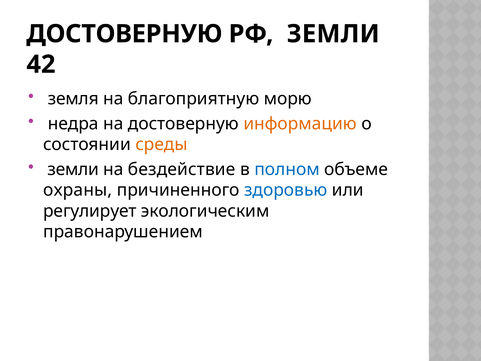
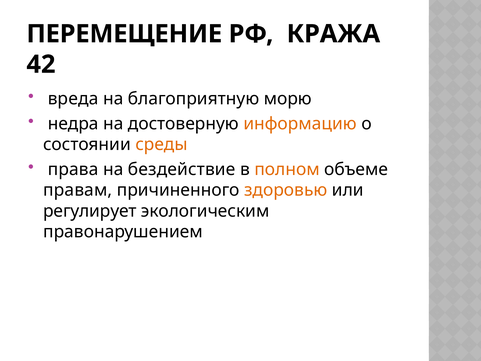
ДОСТОВЕРНУЮ: ДОСТОВЕРНУЮ -> ПЕРЕМЕЩЕНИЕ (124, 34)
РФ ЗЕМЛИ: ЗЕМЛИ -> КРАЖА (333, 34)
земля: земля -> вреда (73, 99)
земли: земли -> права (73, 169)
полном colour: blue -> orange (287, 169)
охраны: охраны -> правам (78, 190)
здоровью colour: blue -> orange (286, 190)
